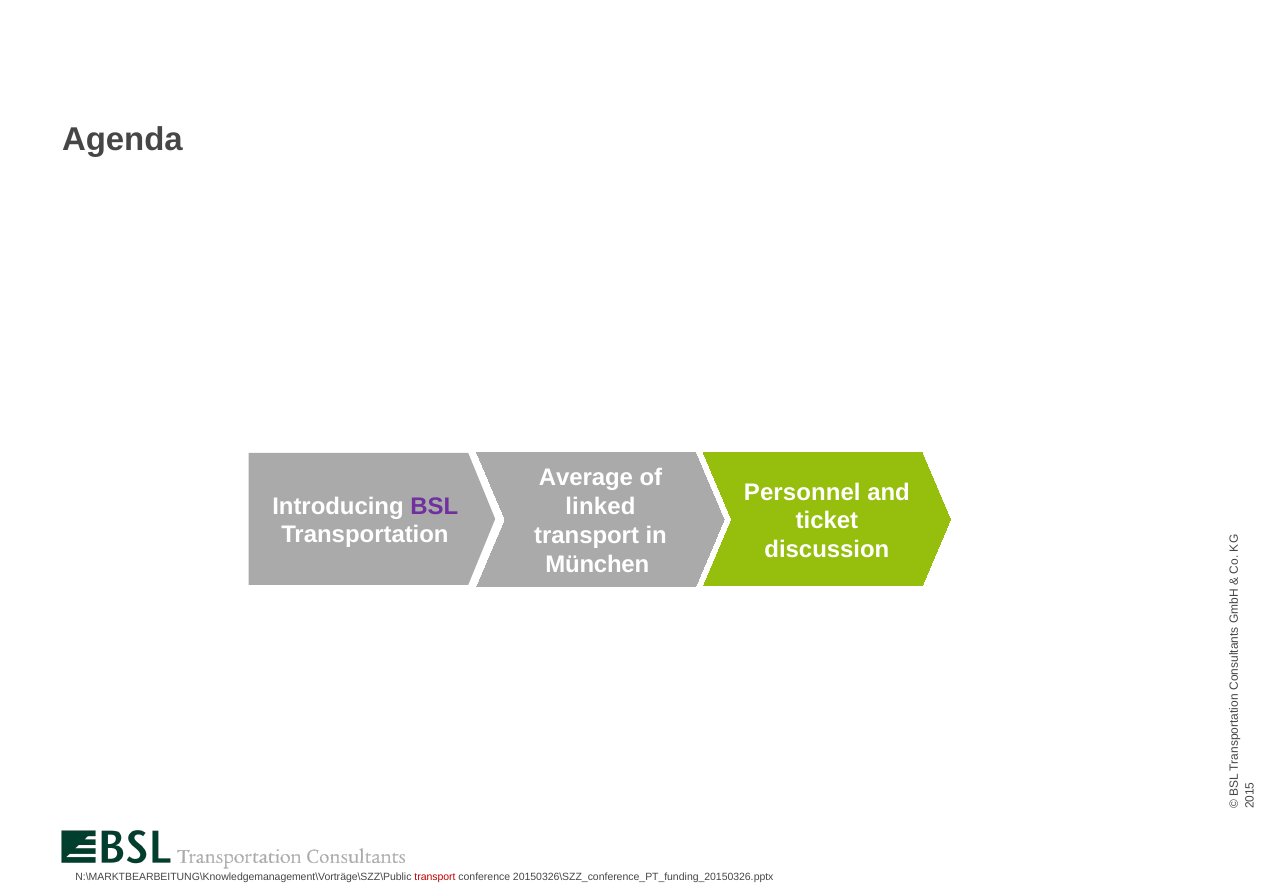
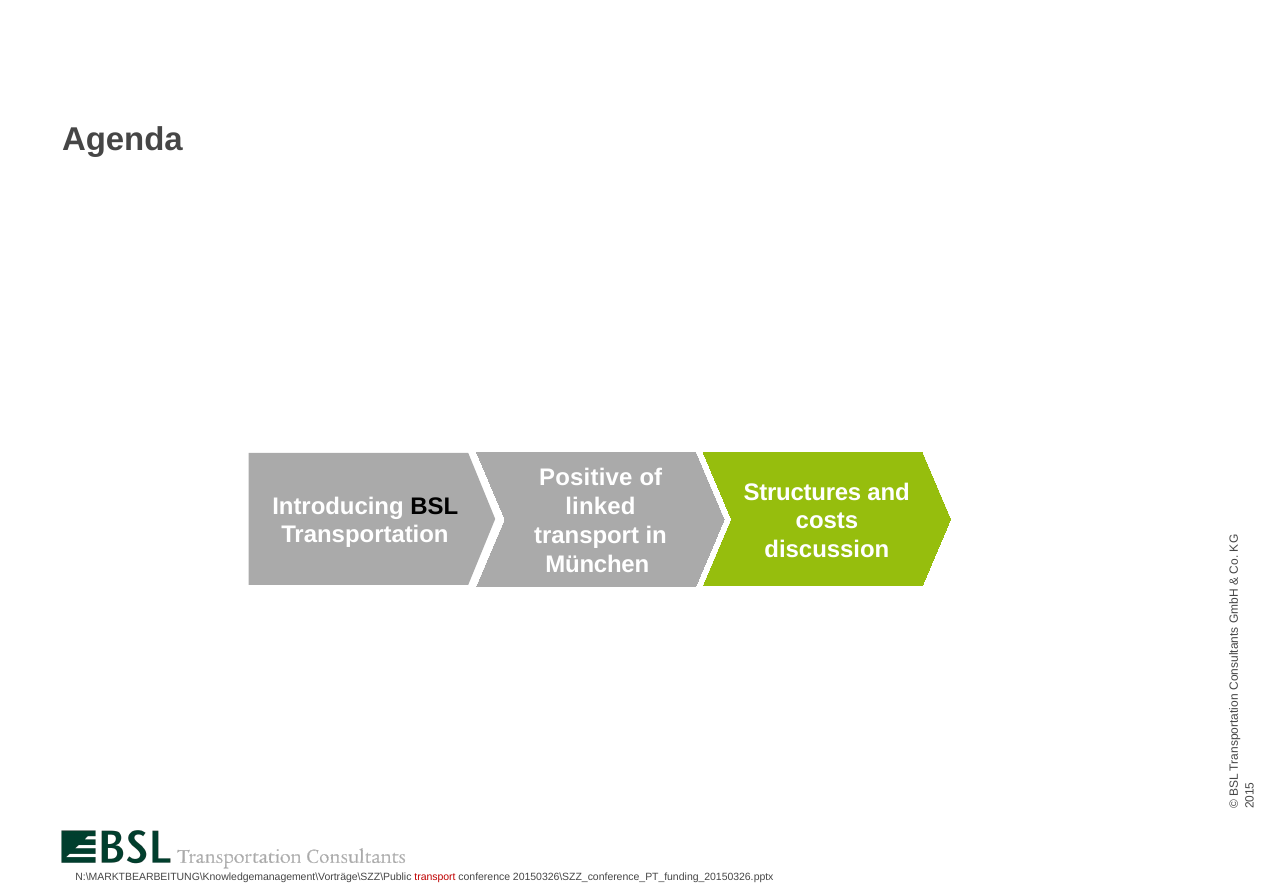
Average: Average -> Positive (586, 478)
Personnel: Personnel -> Structures (802, 492)
BSL colour: purple -> black (434, 506)
ticket: ticket -> costs (827, 521)
